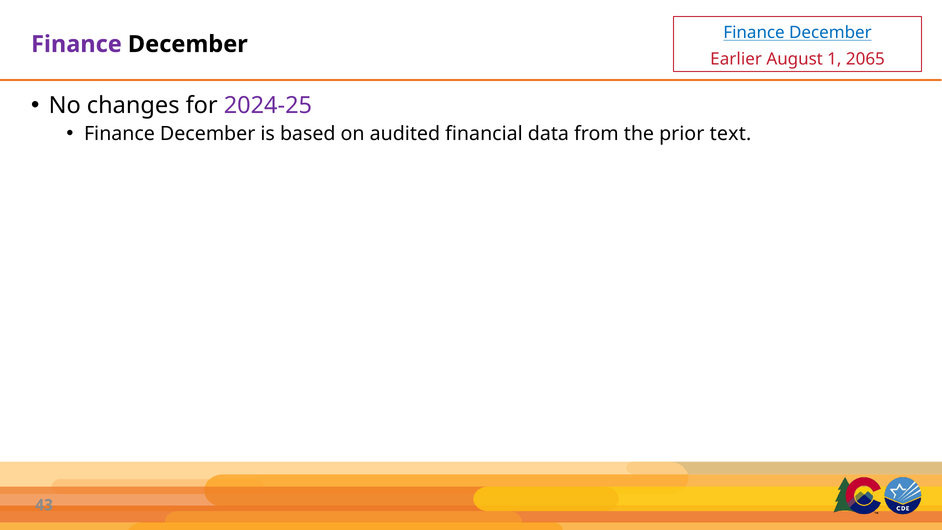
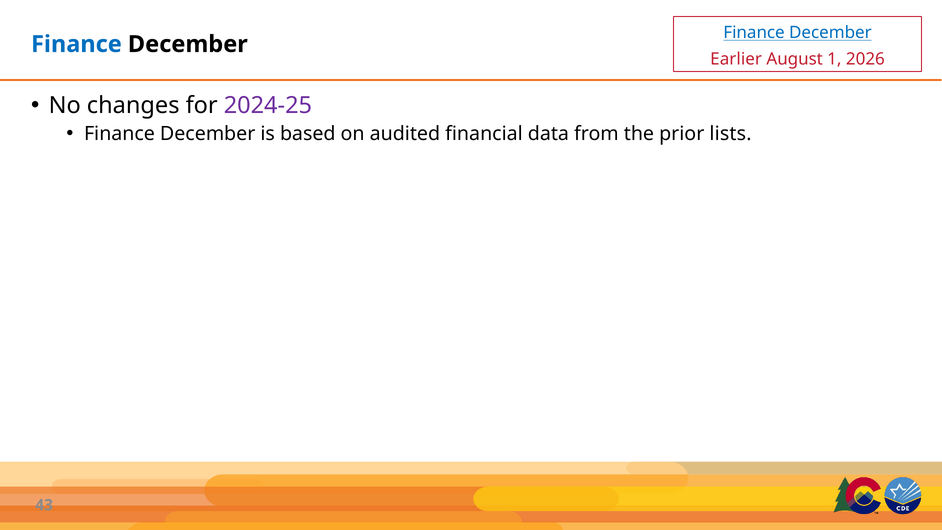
Finance colour: purple -> blue (76, 44)
2065: 2065 -> 2026 (865, 59)
text: text -> lists (731, 134)
